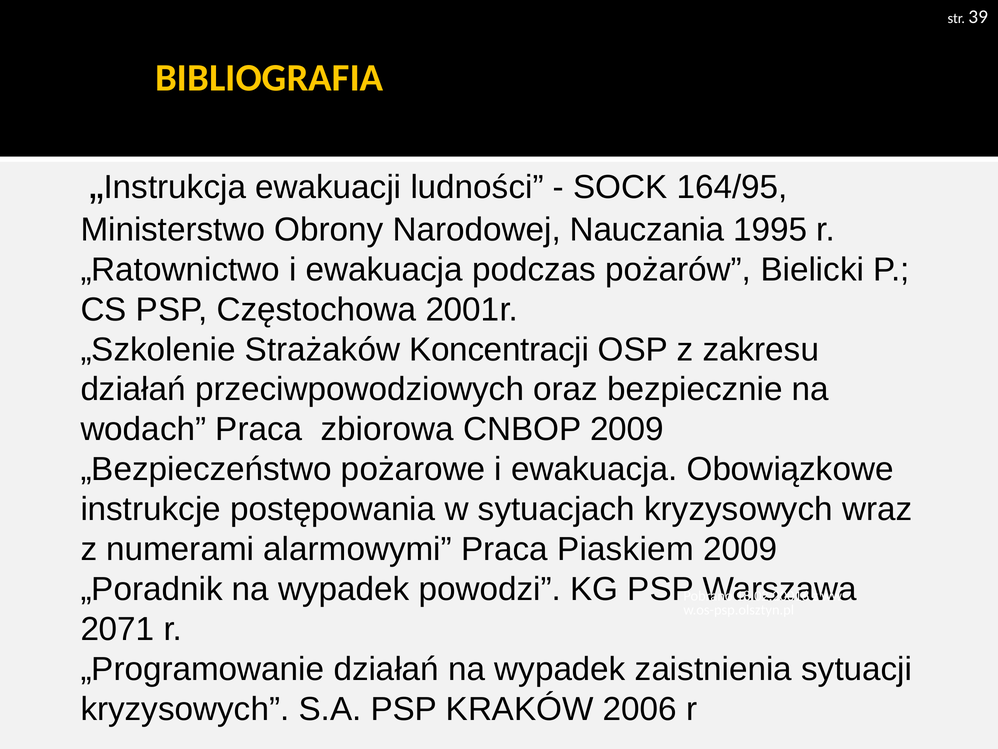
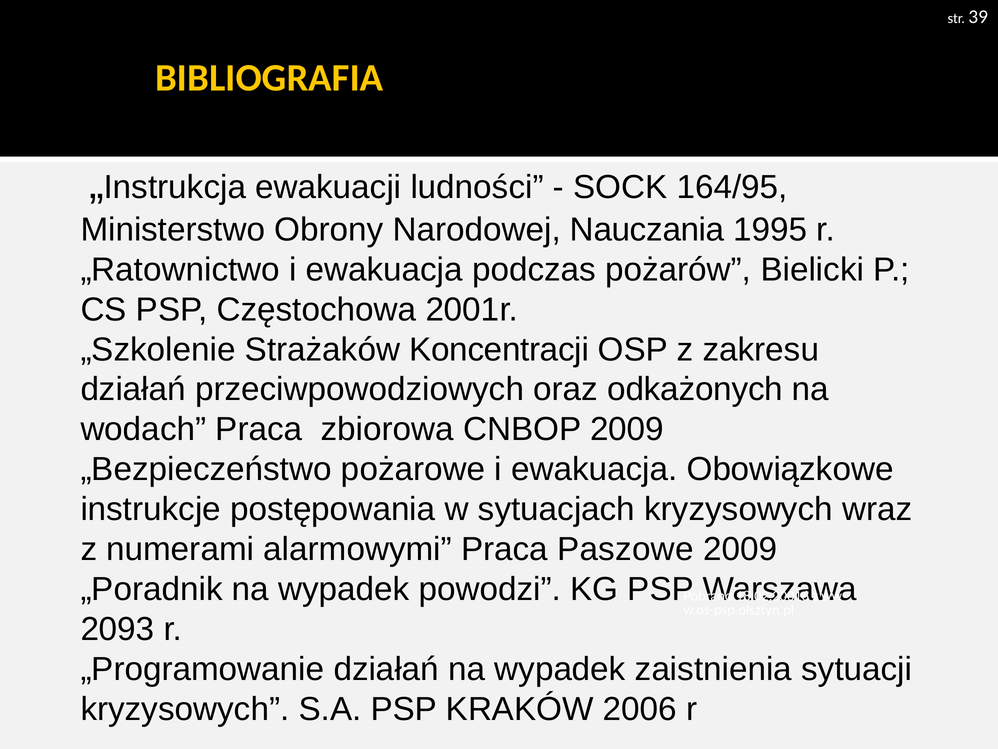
bezpiecznie: bezpiecznie -> odkażonych (695, 389)
Piaskiem: Piaskiem -> Paszowe (625, 549)
2071: 2071 -> 2093 (117, 629)
